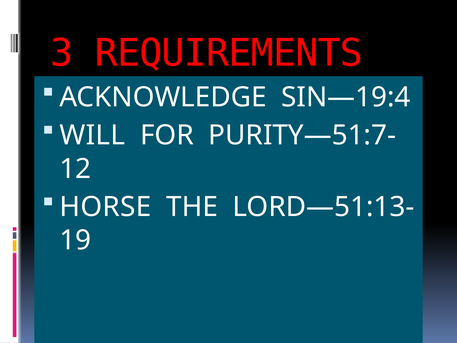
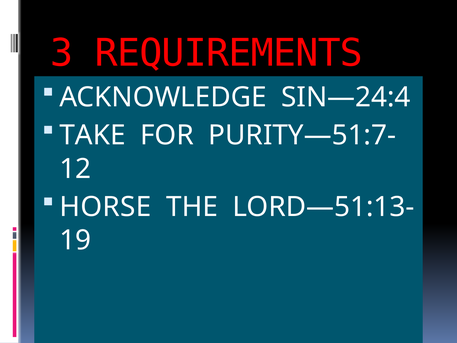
SIN—19:4: SIN—19:4 -> SIN—24:4 (346, 97)
WILL: WILL -> TAKE (92, 135)
